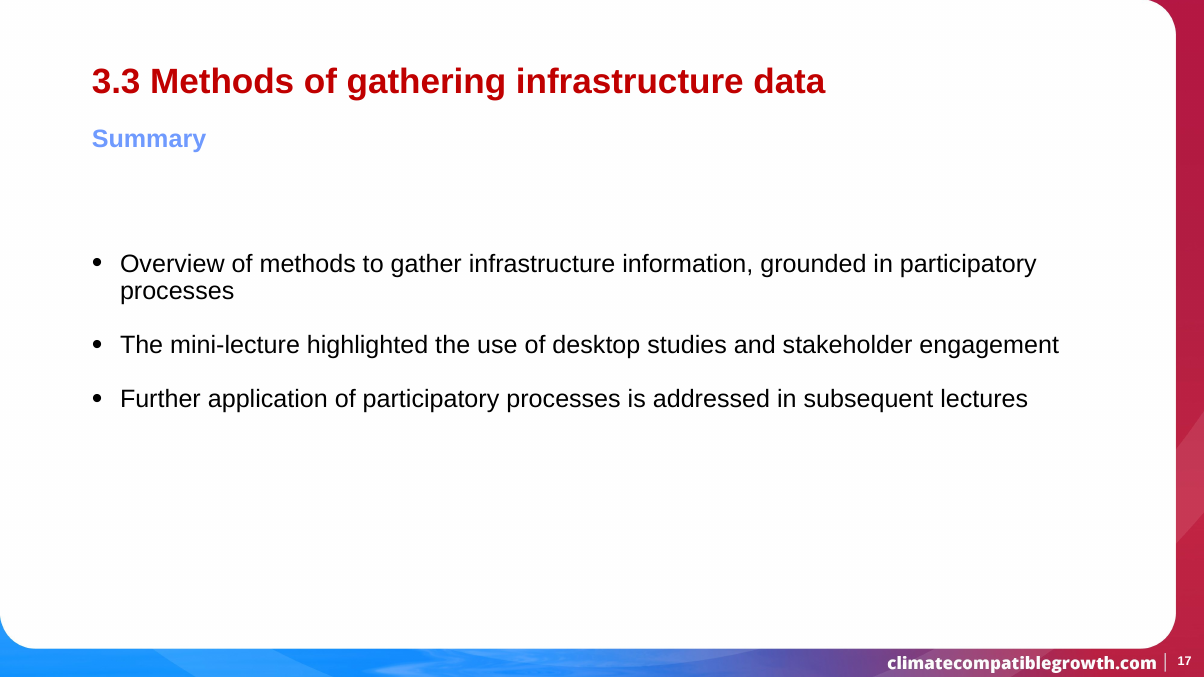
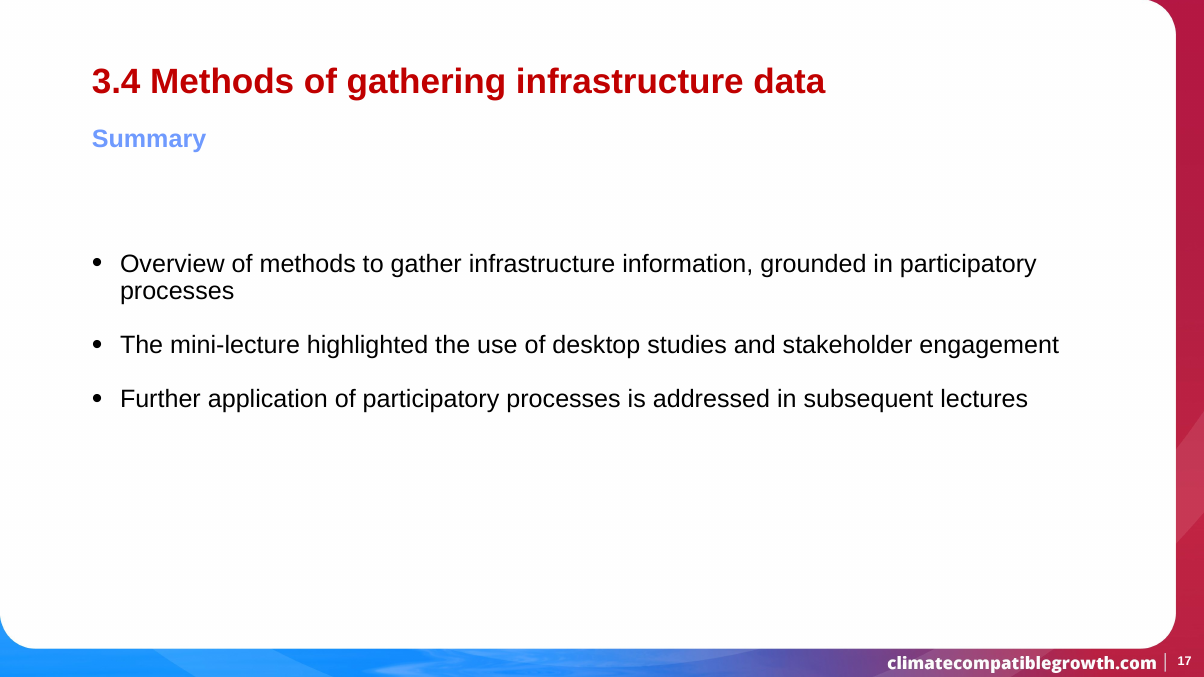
3.3: 3.3 -> 3.4 (116, 82)
